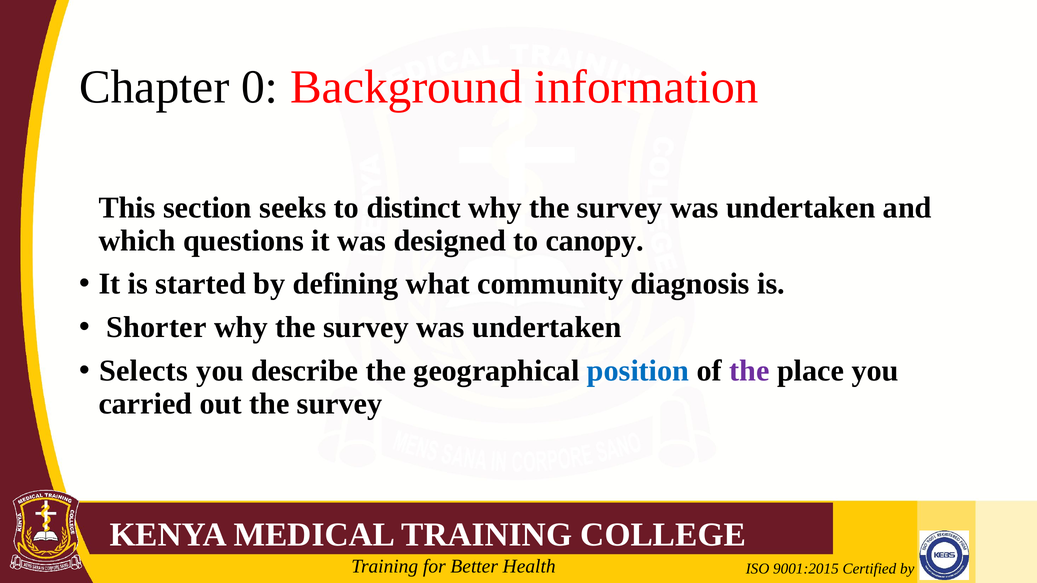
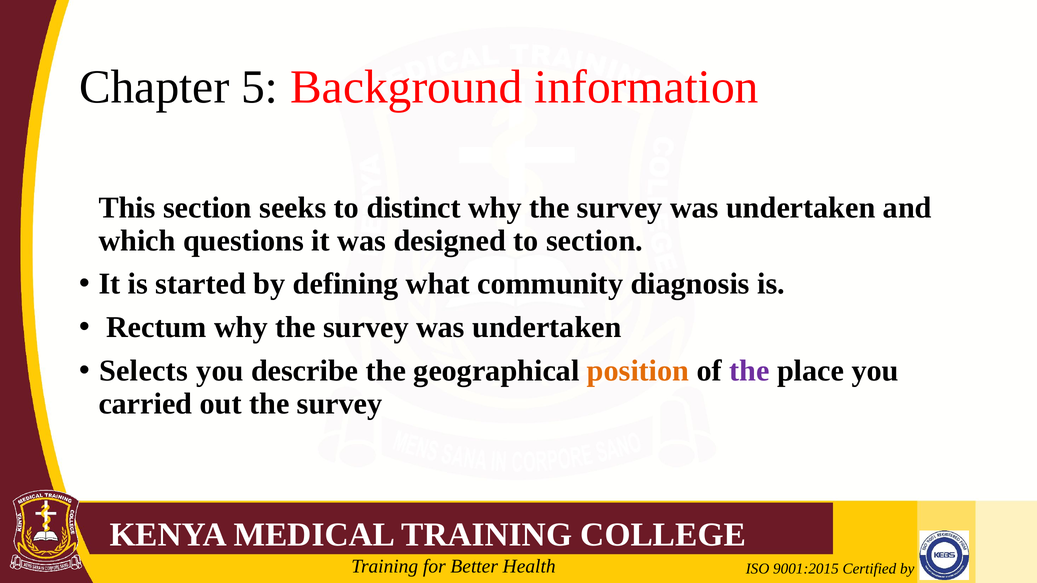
0: 0 -> 5 (260, 87)
to canopy: canopy -> section (595, 241)
Shorter: Shorter -> Rectum (156, 328)
position colour: blue -> orange (638, 371)
